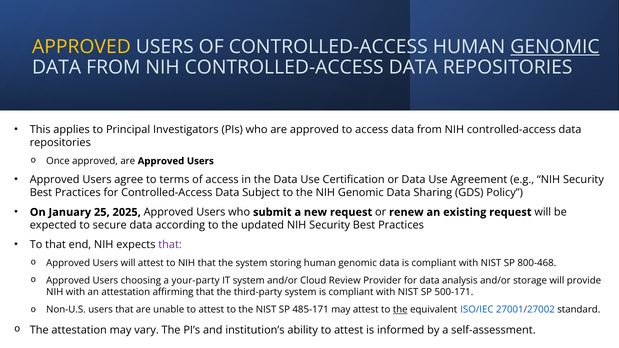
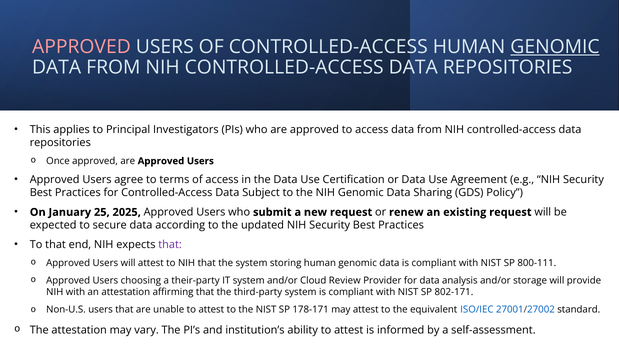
APPROVED colour: yellow -> pink (81, 47)
800-468: 800-468 -> 800-111 (537, 263)
your-party: your-party -> their-party (196, 281)
500-171: 500-171 -> 802-171 (454, 292)
485-171: 485-171 -> 178-171 (311, 310)
the underline: present -> none (400, 310)
